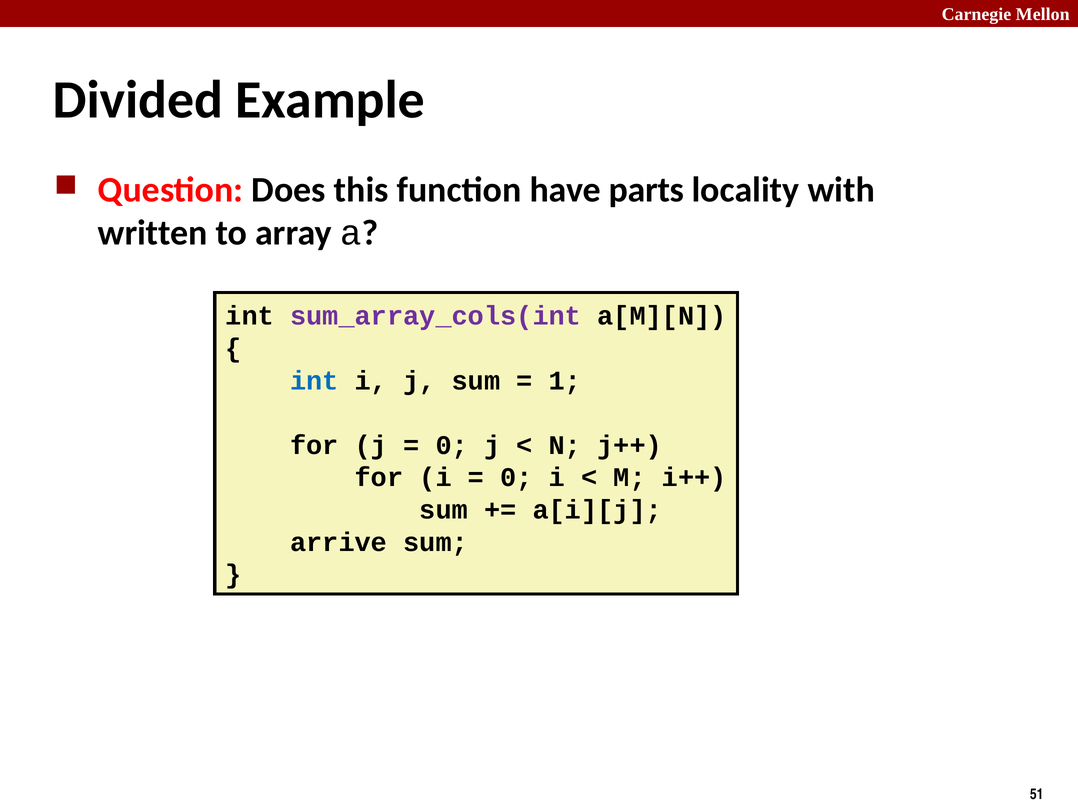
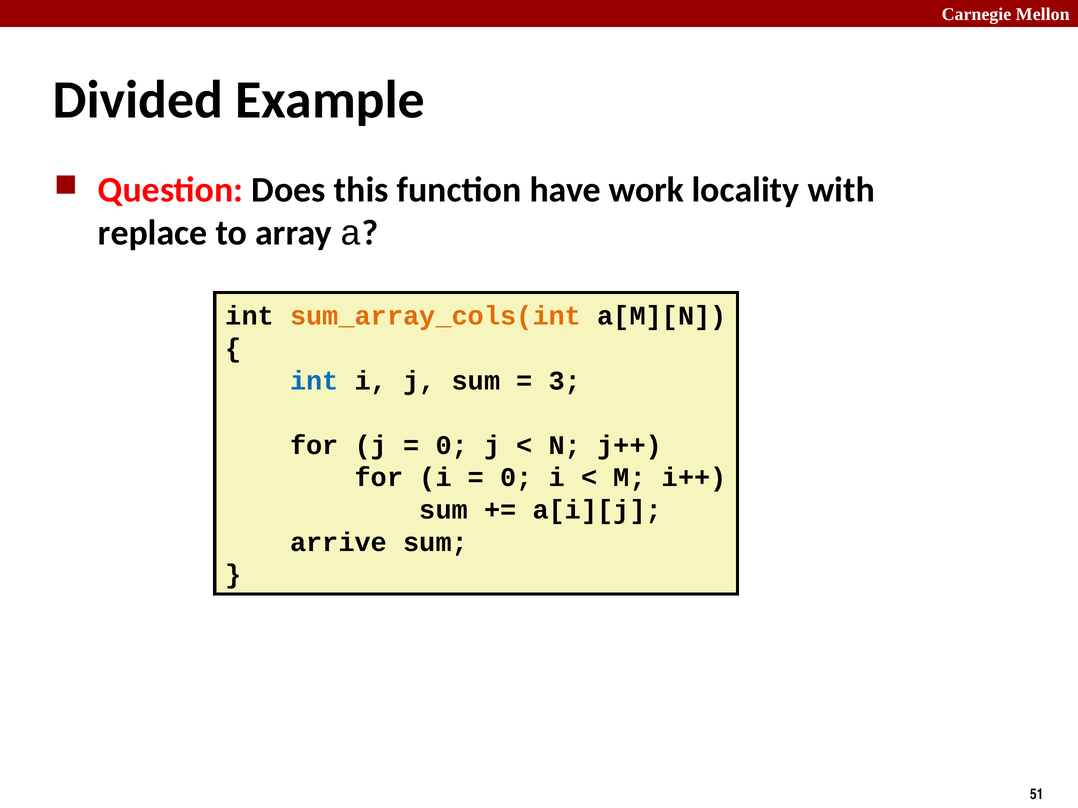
parts: parts -> work (646, 190)
written: written -> replace (153, 233)
sum_array_cols(int colour: purple -> orange (436, 316)
1: 1 -> 3 (565, 381)
